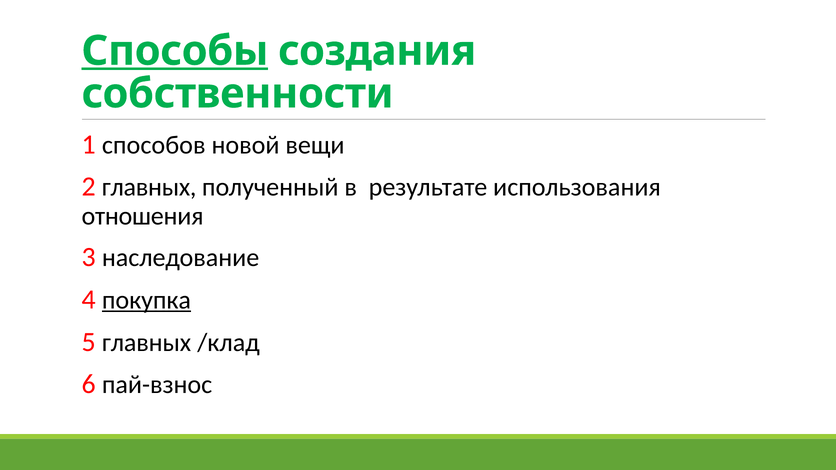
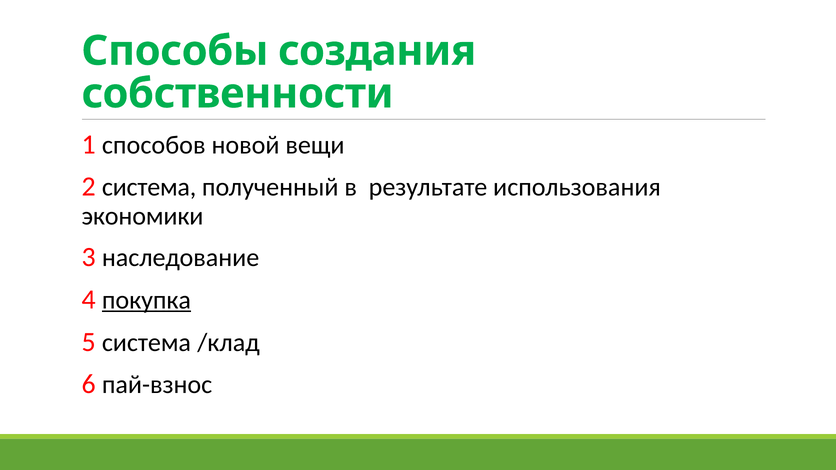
Способы underline: present -> none (175, 51)
2 главных: главных -> система (149, 187)
отношения: отношения -> экономики (142, 216)
5 главных: главных -> система (146, 343)
